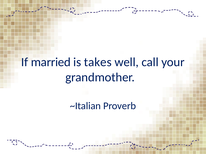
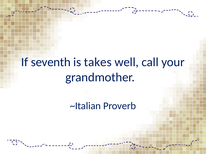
married: married -> seventh (51, 62)
